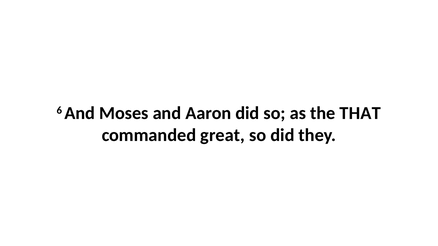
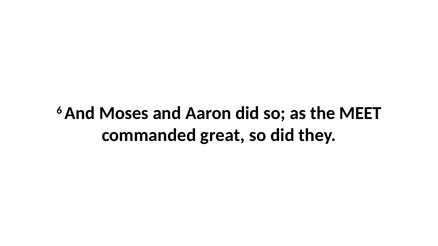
THAT: THAT -> MEET (360, 113)
